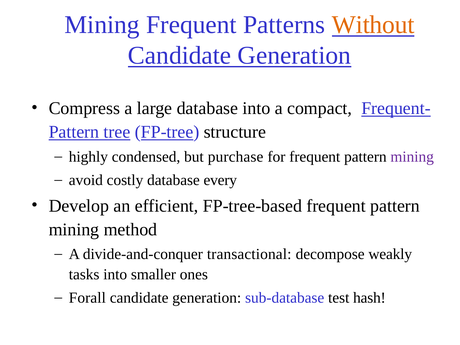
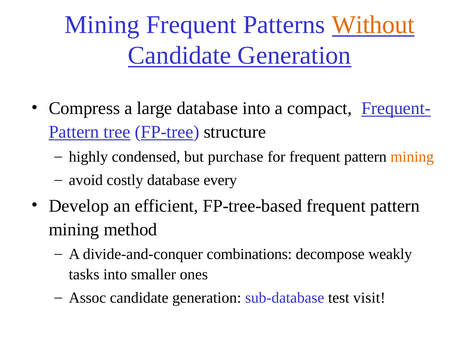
mining colour: purple -> orange (412, 157)
transactional: transactional -> combinations (249, 254)
Forall: Forall -> Assoc (87, 298)
hash: hash -> visit (369, 298)
